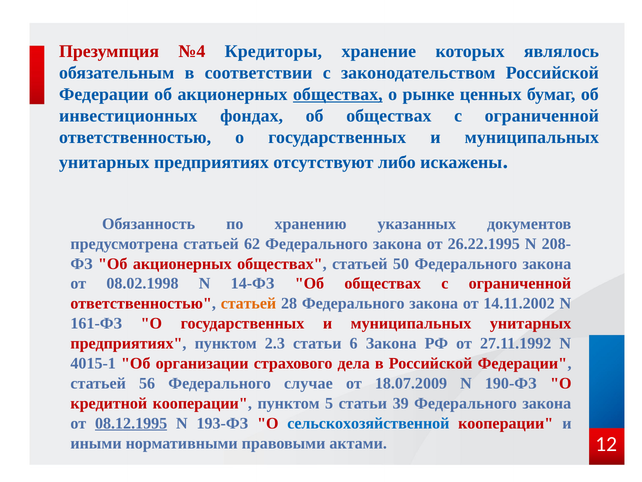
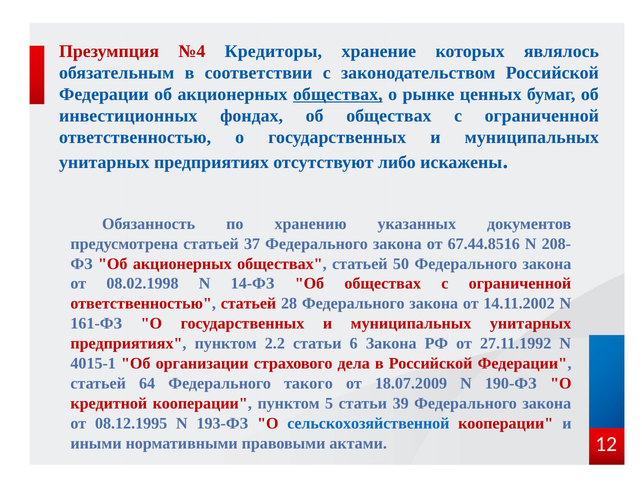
62: 62 -> 37 (252, 244)
26.22.1995: 26.22.1995 -> 67.44.8516 (484, 244)
статьей colour: orange -> red (248, 303)
2.3: 2.3 -> 2.2 (275, 343)
56: 56 -> 64 (147, 383)
случае: случае -> такого (308, 383)
08.12.1995 underline: present -> none (131, 423)
